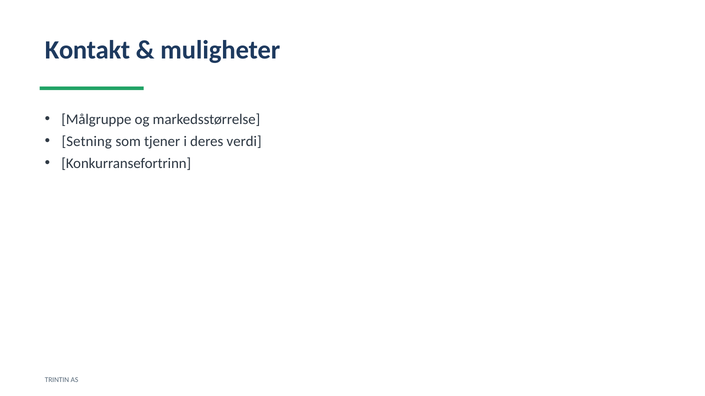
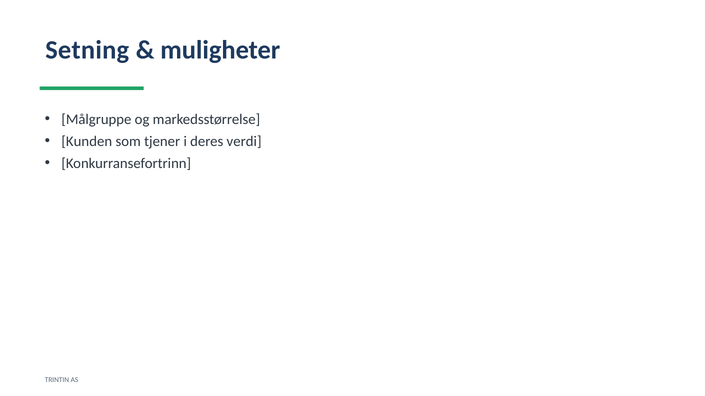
Kontakt: Kontakt -> Setning (87, 50)
Setning: Setning -> Kunden (87, 141)
